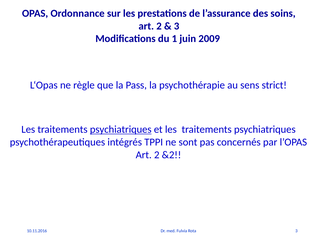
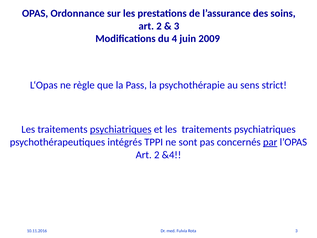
1: 1 -> 4 (174, 39)
par underline: none -> present (270, 142)
&2: &2 -> &4 (172, 155)
